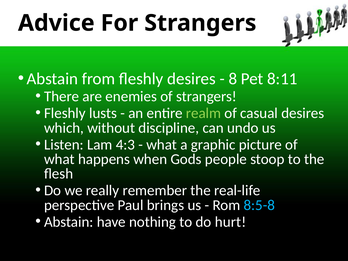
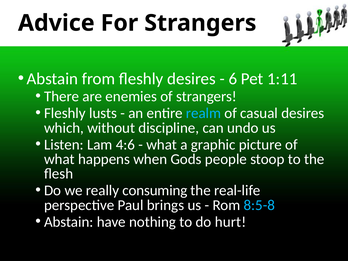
8: 8 -> 6 (233, 79)
8:11: 8:11 -> 1:11 (282, 79)
realm colour: light green -> light blue (204, 113)
4:3: 4:3 -> 4:6 (125, 145)
remember: remember -> consuming (155, 190)
